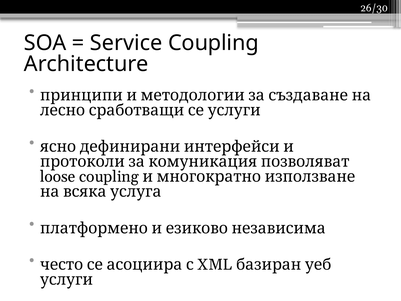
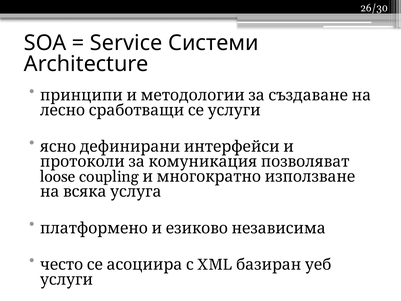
Service Coupling: Coupling -> Системи (213, 43)
